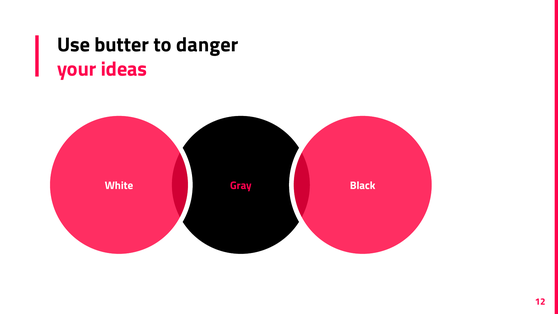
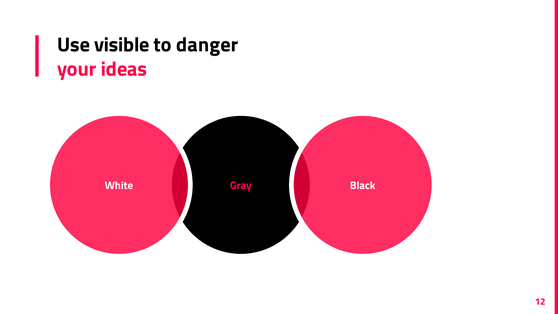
butter: butter -> visible (122, 45)
